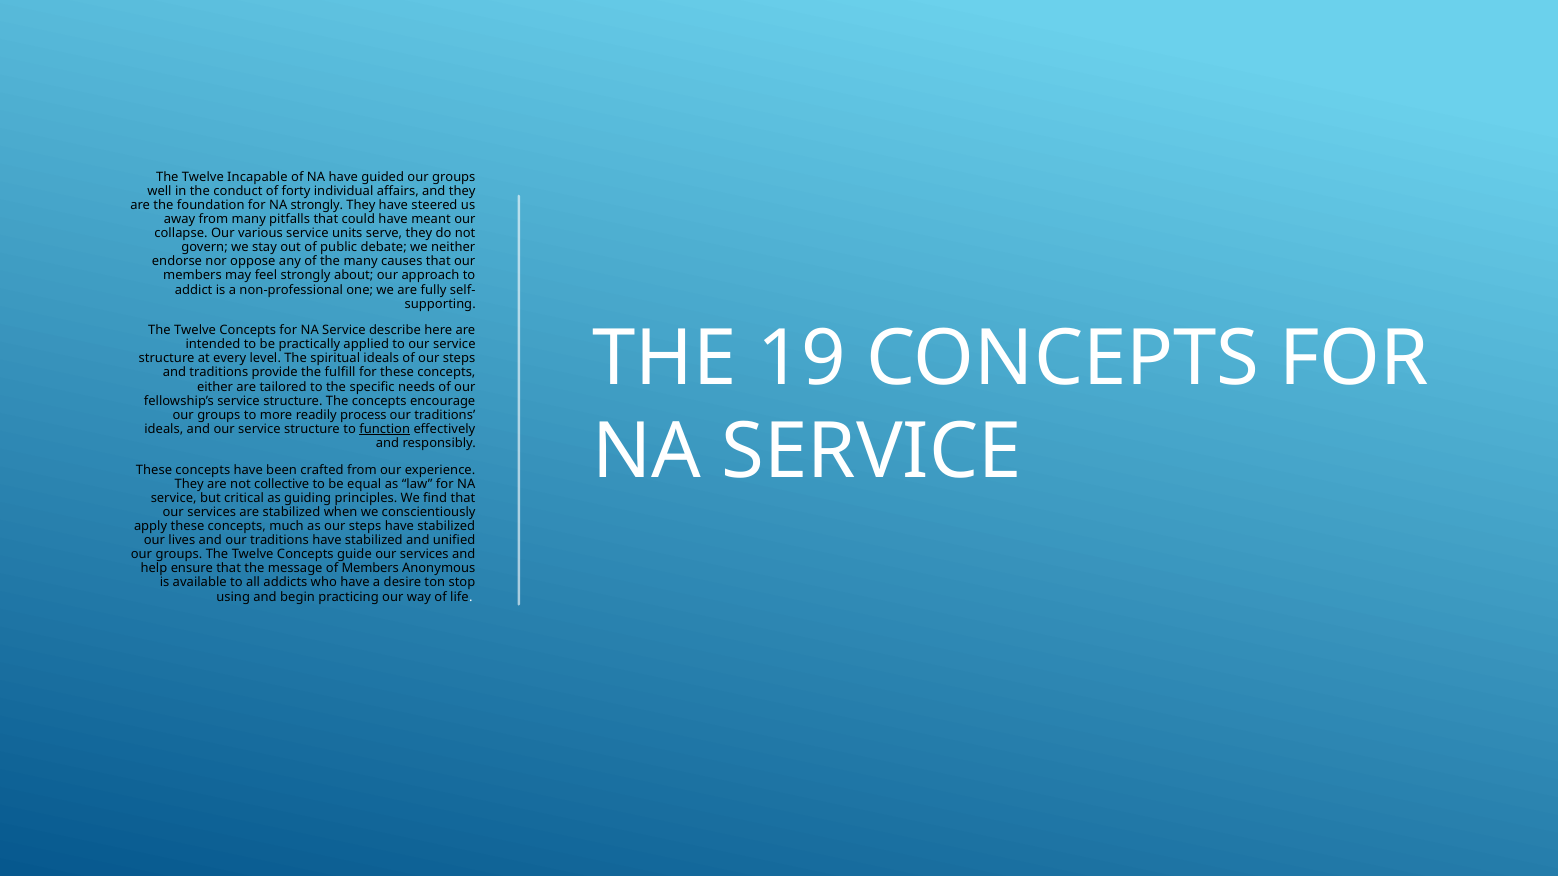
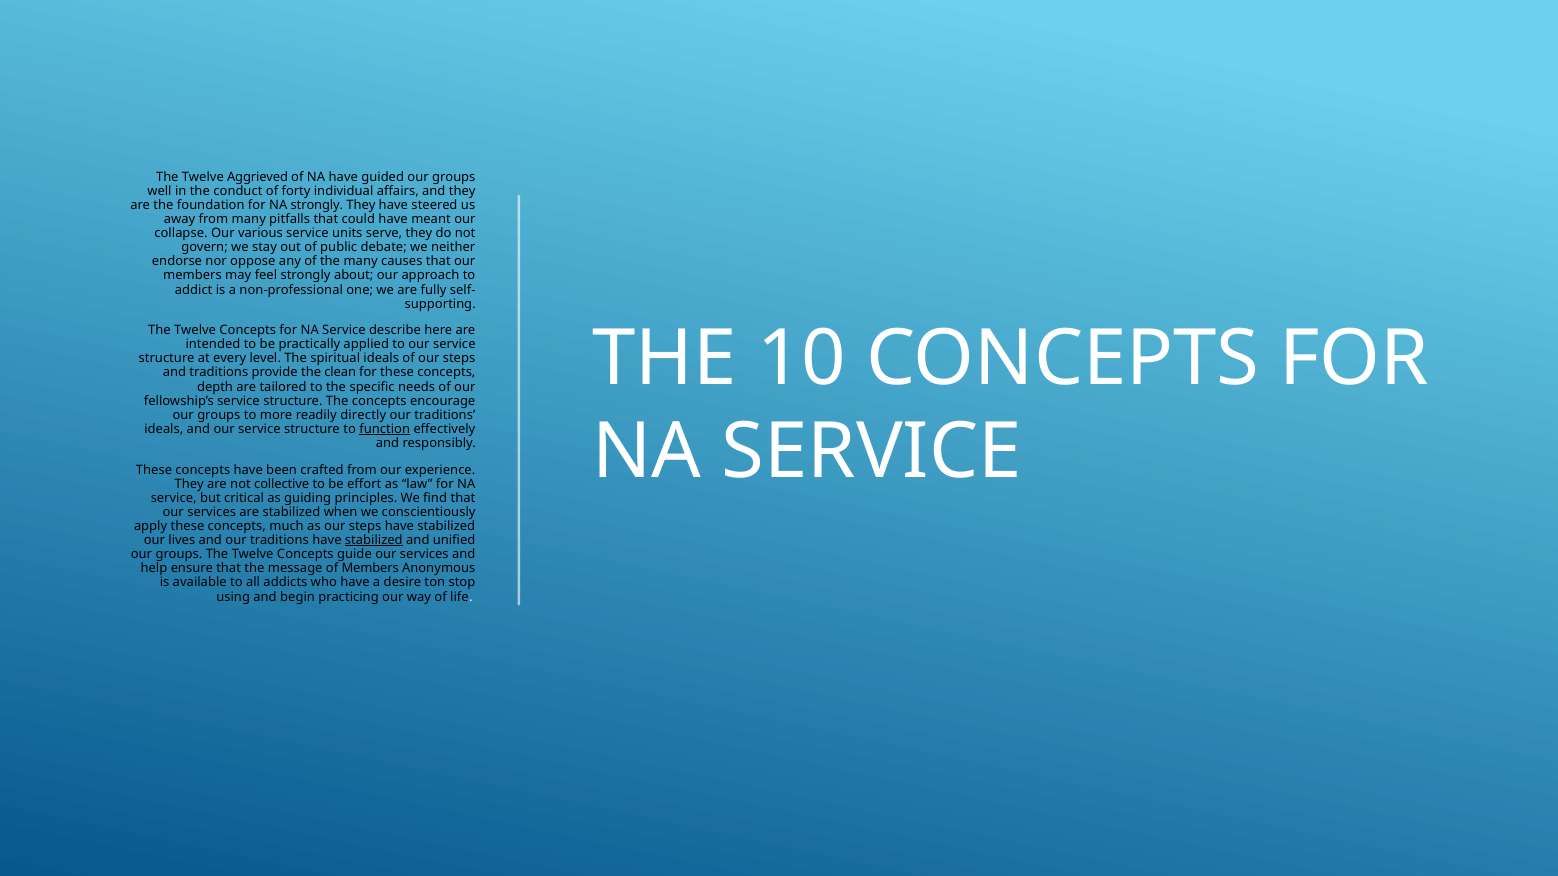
Incapable: Incapable -> Aggrieved (258, 177)
19: 19 -> 10 (802, 359)
fulfill: fulfill -> clean (340, 373)
either: either -> depth (215, 387)
process: process -> directly (363, 415)
equal: equal -> effort (364, 484)
stabilized underline: none -> present (374, 541)
